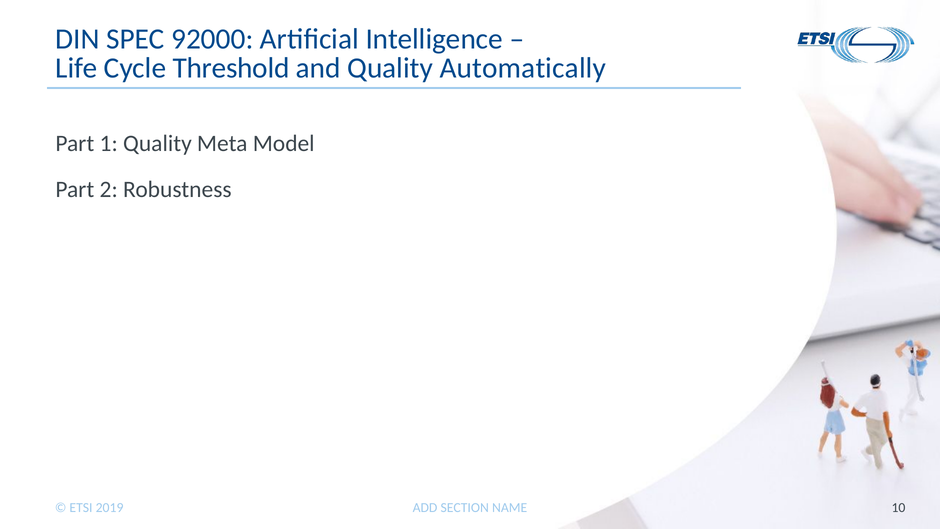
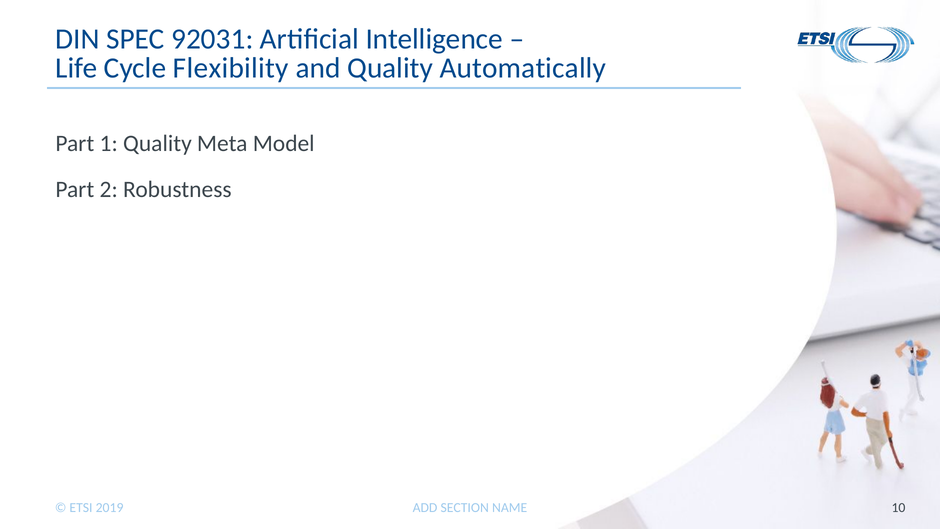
92000: 92000 -> 92031 (212, 39)
Threshold: Threshold -> Flexibility (231, 68)
